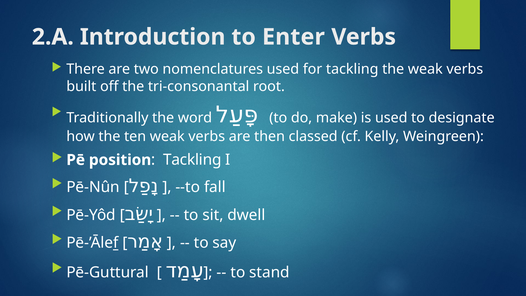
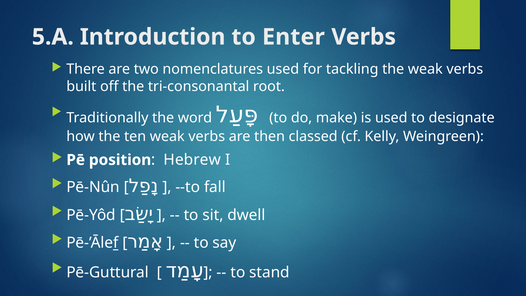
2.A: 2.A -> 5.A (53, 37)
Tackling: Tackling -> Hebrew (192, 160)
